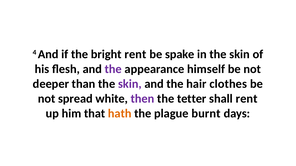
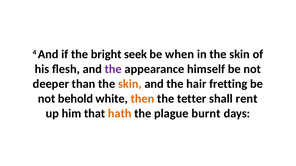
bright rent: rent -> seek (136, 55)
spake: spake -> when (180, 55)
skin colour: purple -> orange (130, 84)
clothes: clothes -> fretting (228, 84)
spread: spread -> behold (76, 99)
then colour: purple -> orange (143, 99)
